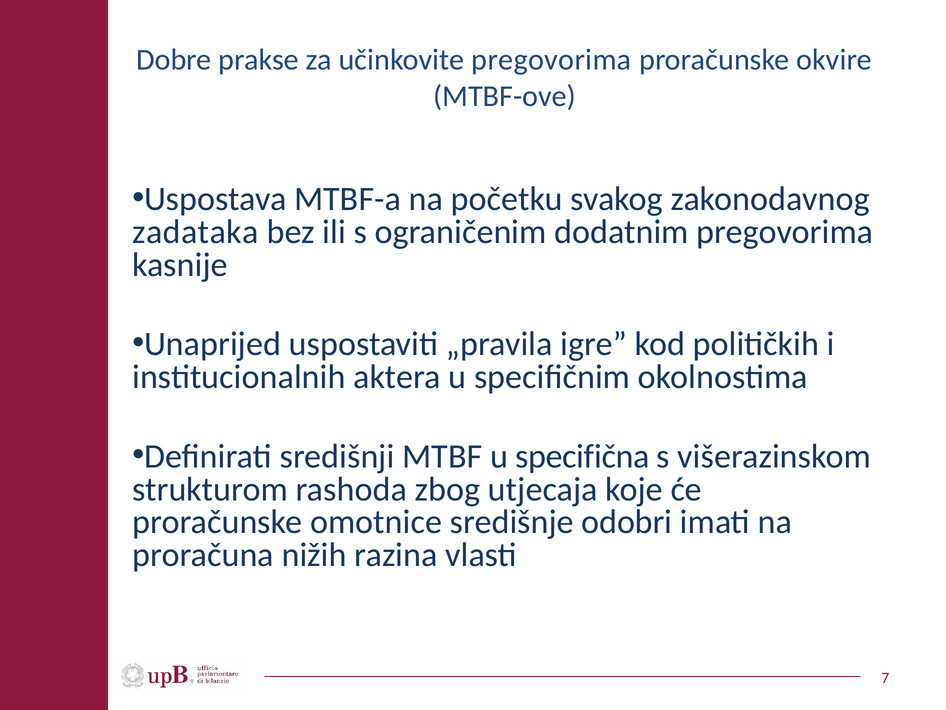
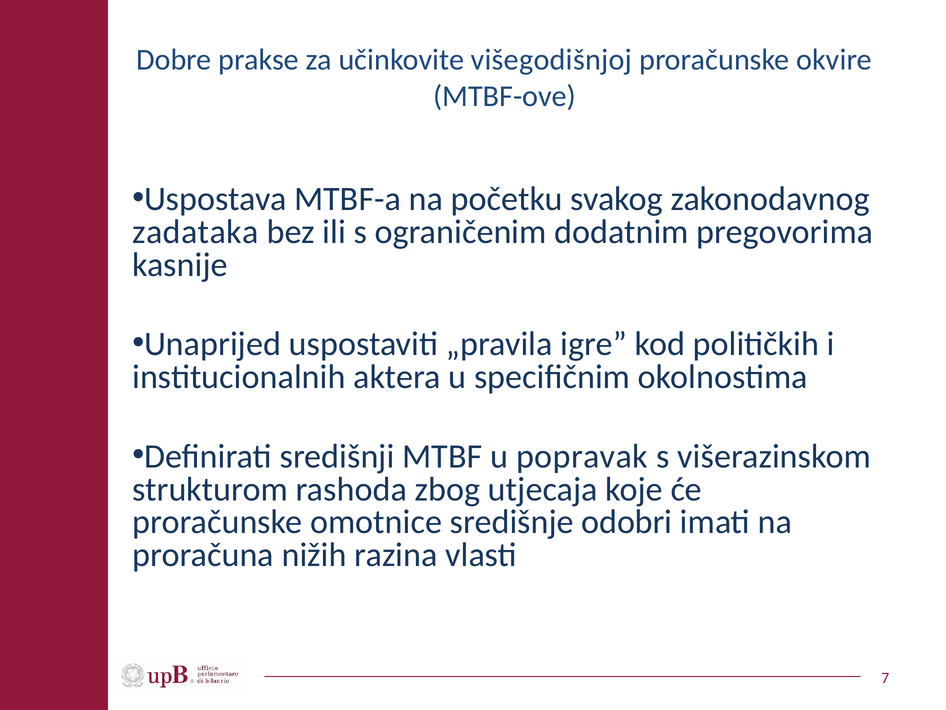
učinkovite pregovorima: pregovorima -> višegodišnjoj (551, 60)
specifična: specifična -> popravak (582, 456)
